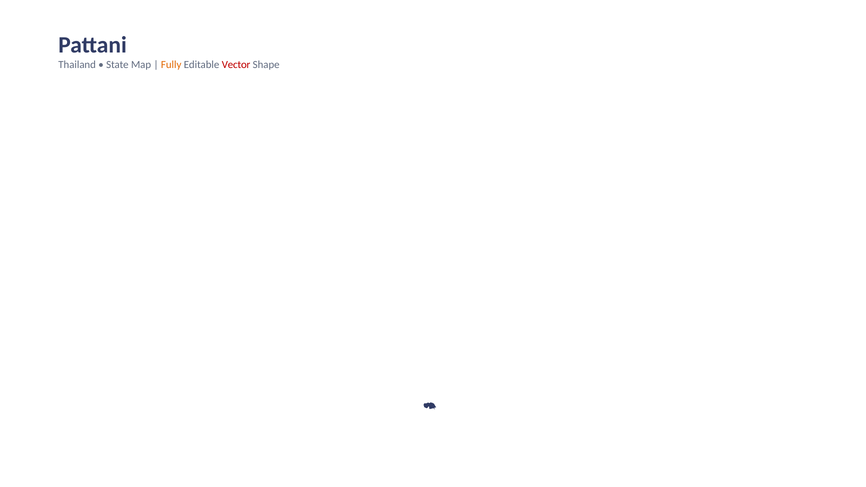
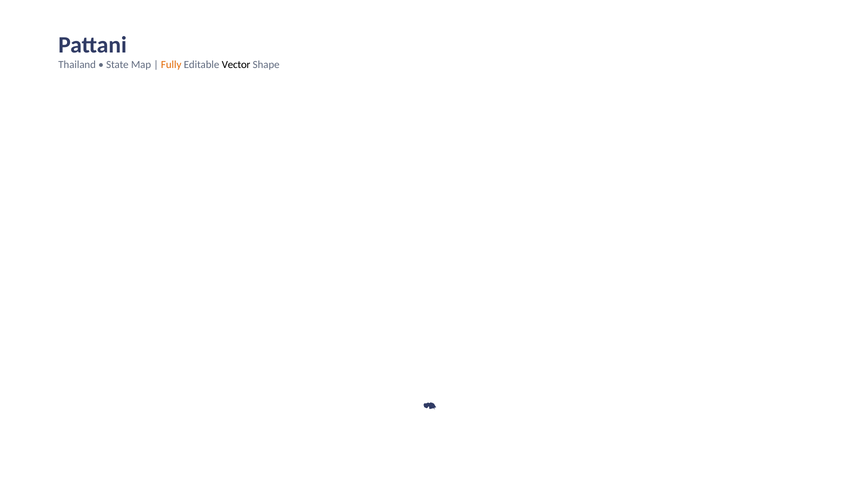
Vector colour: red -> black (236, 65)
